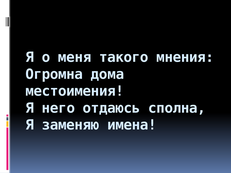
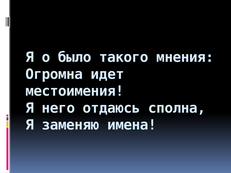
меня: меня -> было (75, 57)
дома: дома -> идет (107, 74)
